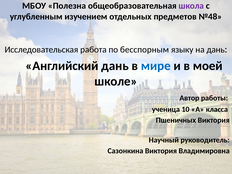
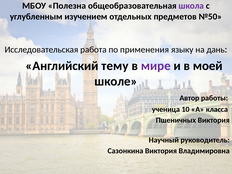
№48: №48 -> №50 (210, 17)
бесспорным: бесспорным -> применения (144, 50)
Английский дань: дань -> тему (115, 66)
мире colour: blue -> purple (156, 66)
